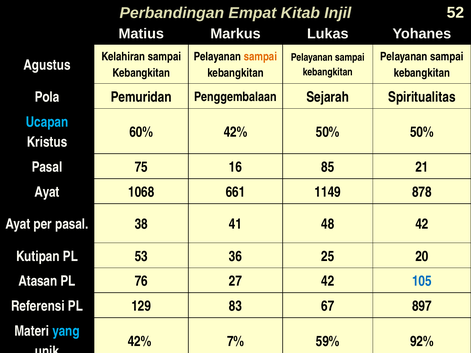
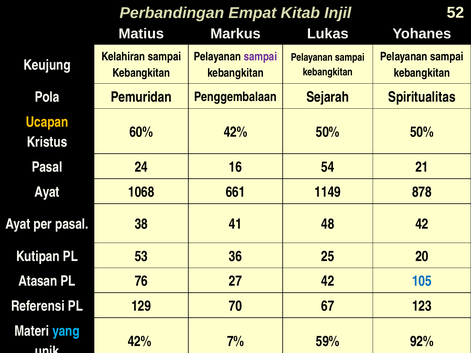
sampai colour: orange -> purple (260, 56)
Agustus: Agustus -> Keujung (47, 65)
Ucapan colour: light blue -> yellow (47, 122)
75: 75 -> 24 (141, 167)
85: 85 -> 54 (328, 167)
83: 83 -> 70 (236, 306)
897: 897 -> 123 (422, 306)
